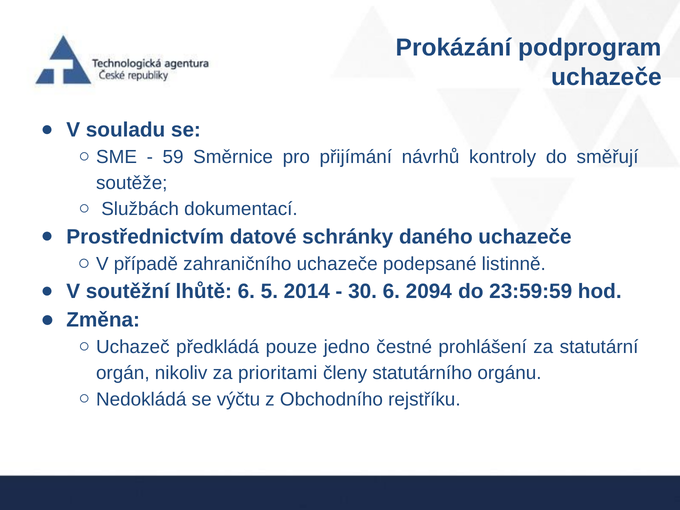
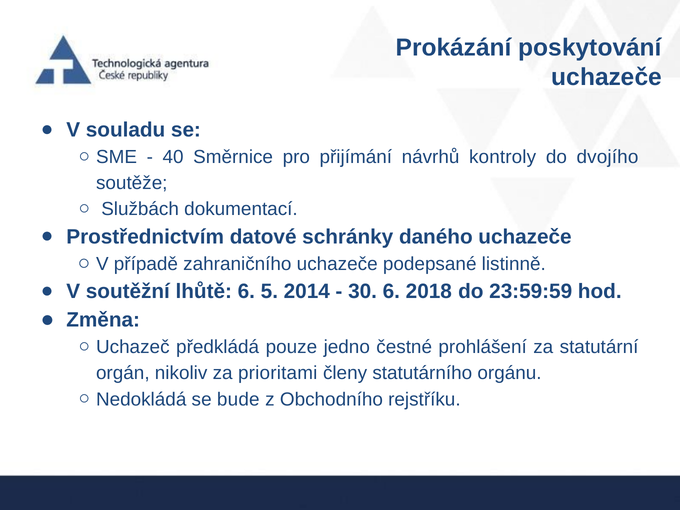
podprogram: podprogram -> poskytování (590, 48)
59: 59 -> 40 (173, 157)
směřují: směřují -> dvojího (607, 157)
2094: 2094 -> 2018 (429, 291)
výčtu: výčtu -> bude (238, 399)
